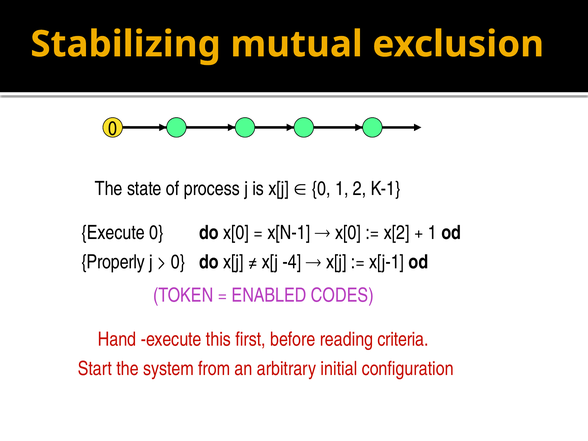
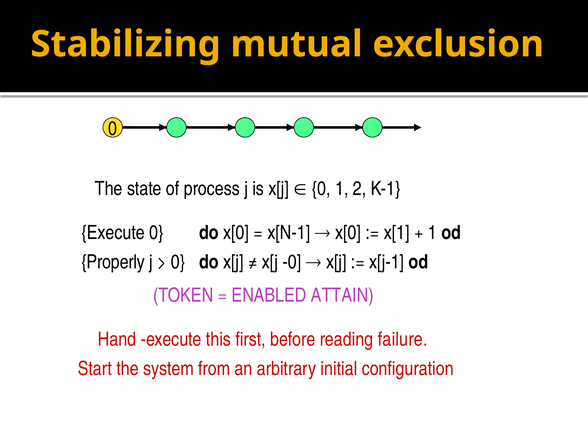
x[2: x[2 -> x[1 (397, 233)
-4: -4 -> -0 (292, 262)
CODES: CODES -> ATTAIN (342, 295)
criteria: criteria -> failure (403, 339)
